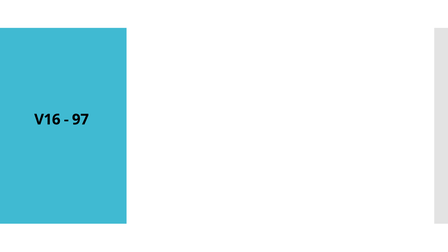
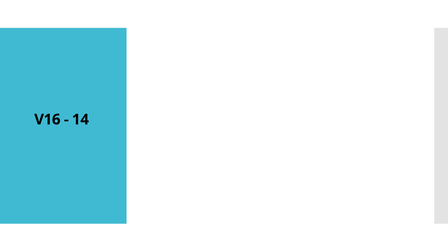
97: 97 -> 14 (80, 120)
